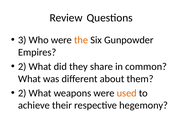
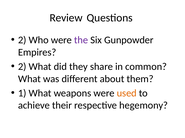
3: 3 -> 2 (22, 40)
the colour: orange -> purple (81, 40)
2: 2 -> 1 (22, 94)
